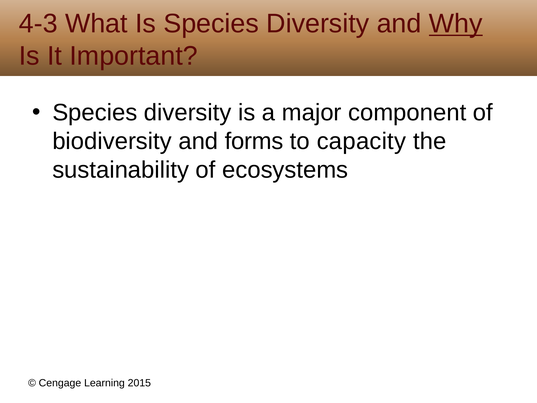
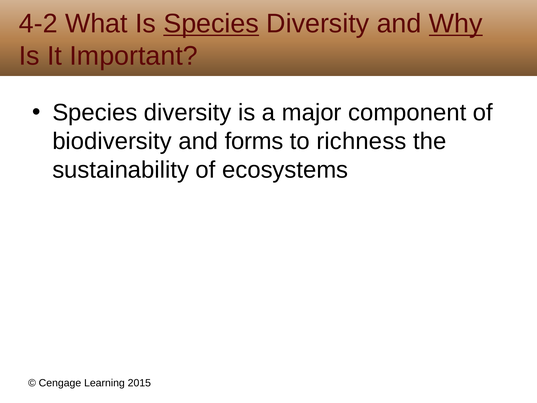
4-3: 4-3 -> 4-2 (38, 24)
Species underline: none -> present (211, 24)
capacity: capacity -> richness (361, 141)
